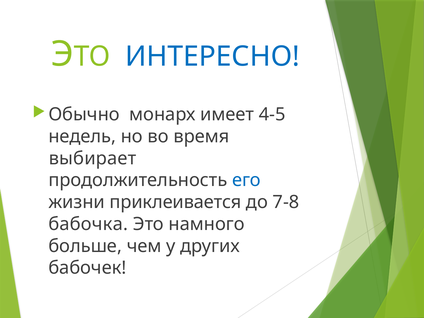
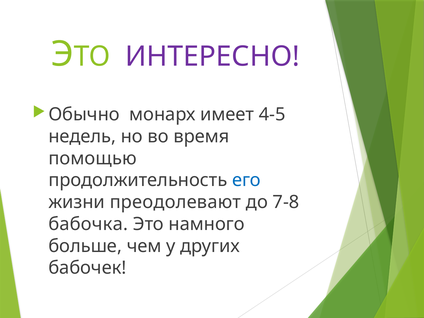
ИНТЕРЕСНО colour: blue -> purple (212, 56)
выбирает: выбирает -> помощью (93, 158)
приклеивается: приклеивается -> преодолевают (175, 202)
